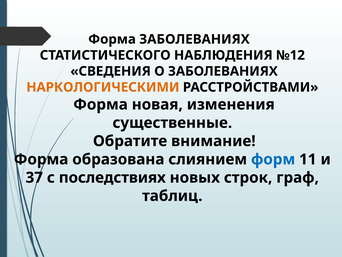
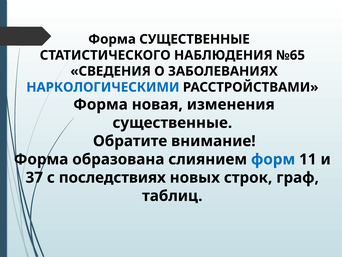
Форма ЗАБОЛЕВАНИЯХ: ЗАБОЛЕВАНИЯХ -> СУЩЕСТВЕННЫЕ (195, 39)
№12: №12 -> №65 (291, 55)
НАРКОЛОГИЧЕСКИМИ colour: orange -> blue (103, 87)
